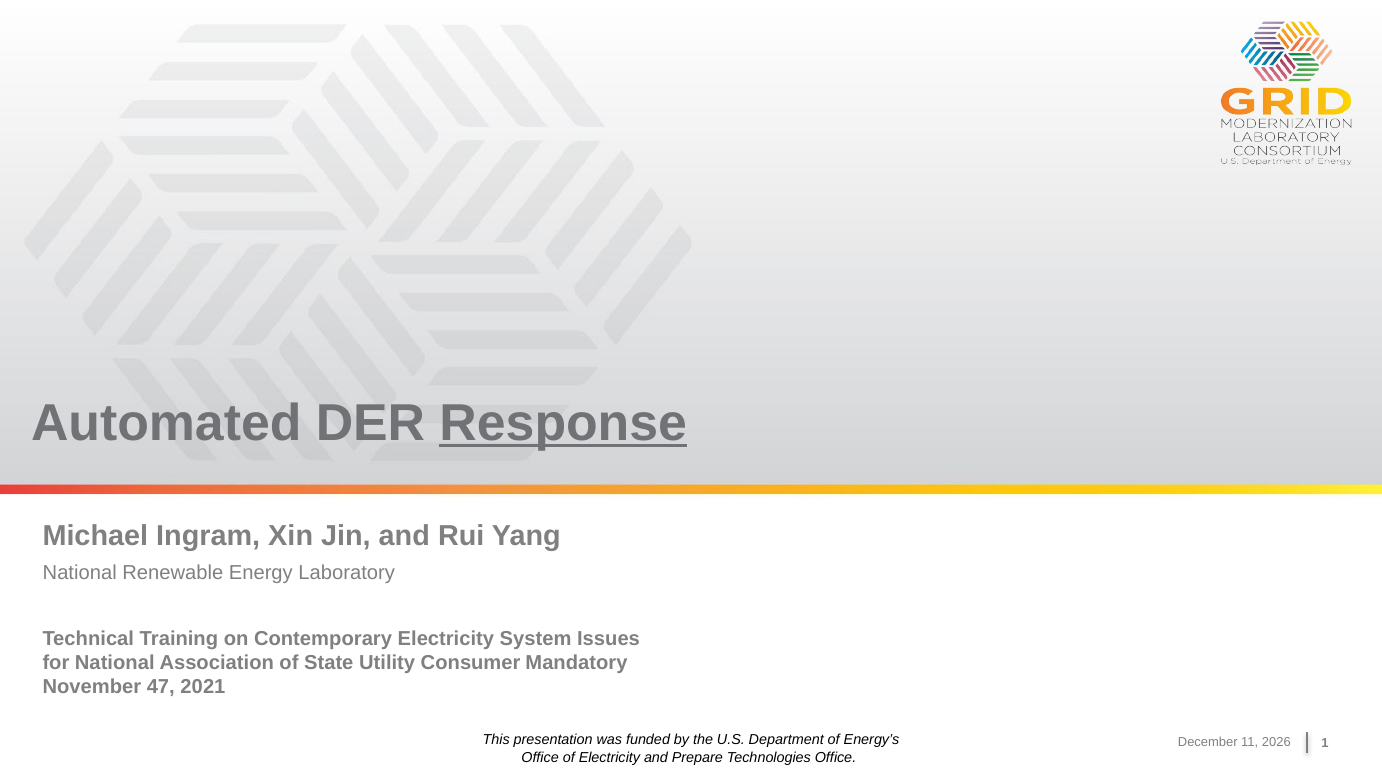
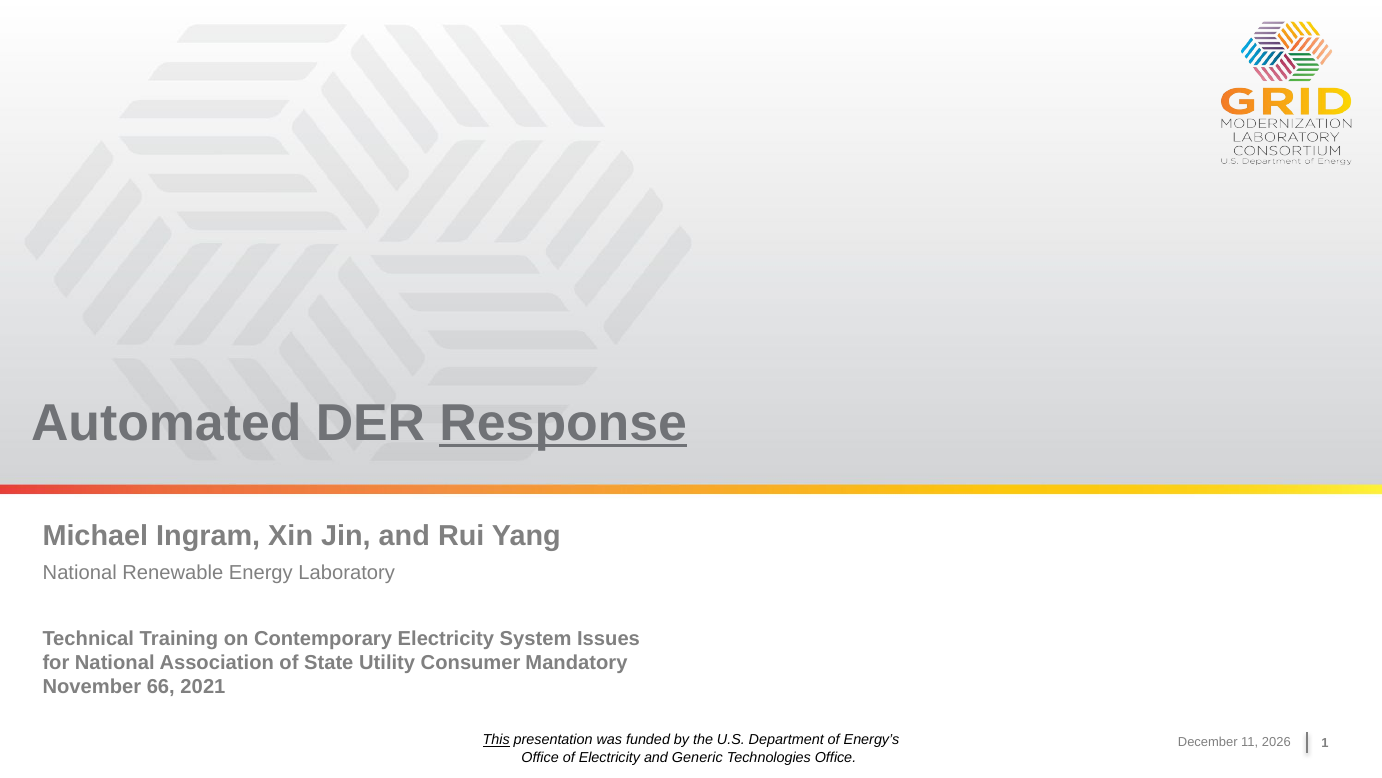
47: 47 -> 66 (161, 686)
This underline: none -> present (496, 739)
Prepare: Prepare -> Generic (697, 757)
